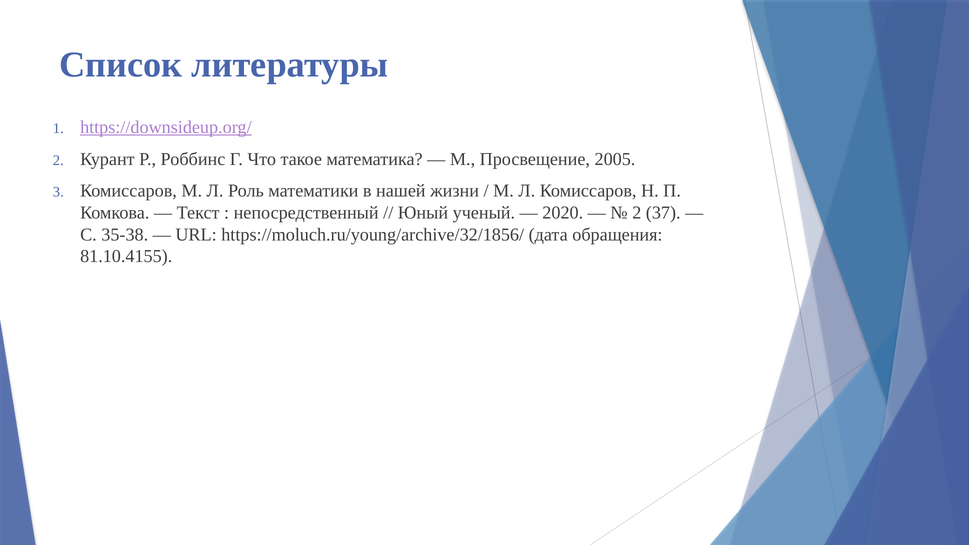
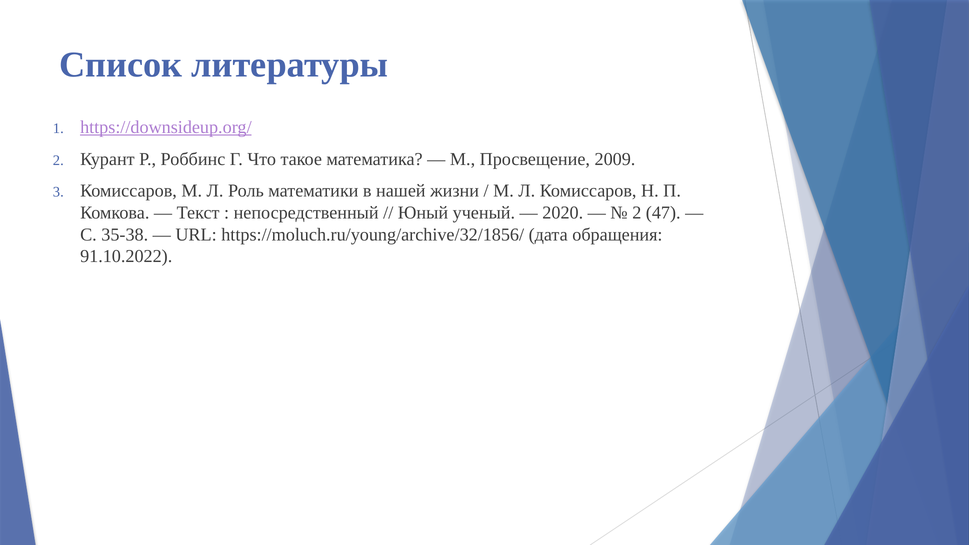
2005: 2005 -> 2009 (615, 159)
37: 37 -> 47 (663, 213)
81.10.4155: 81.10.4155 -> 91.10.2022 (126, 256)
